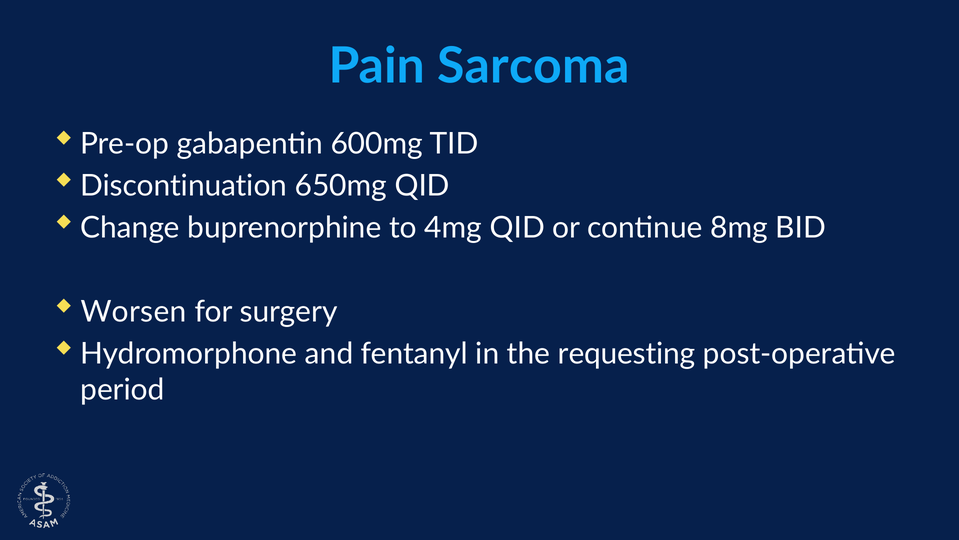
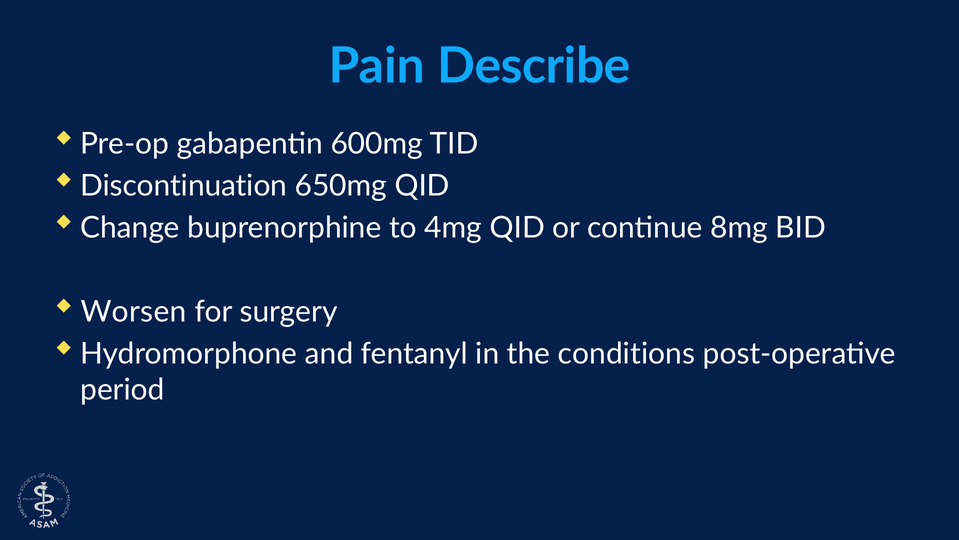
Sarcoma: Sarcoma -> Describe (534, 66)
requesting: requesting -> conditions (626, 353)
